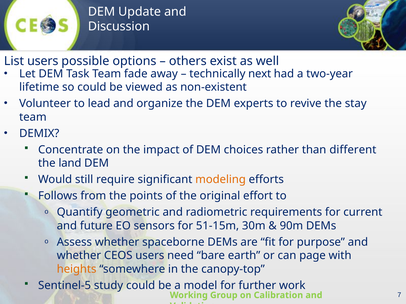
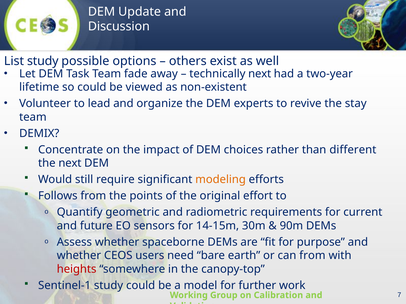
List users: users -> study (43, 61)
the land: land -> next (70, 164)
51-15m: 51-15m -> 14-15m (218, 226)
can page: page -> from (312, 256)
heights colour: orange -> red (77, 270)
Sentinel-5: Sentinel-5 -> Sentinel-1 (65, 286)
